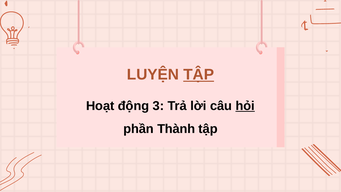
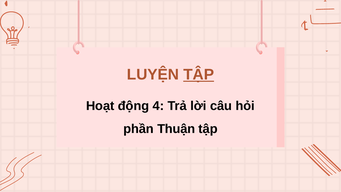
3: 3 -> 4 (158, 106)
hỏi underline: present -> none (245, 106)
Thành: Thành -> Thuận (176, 129)
